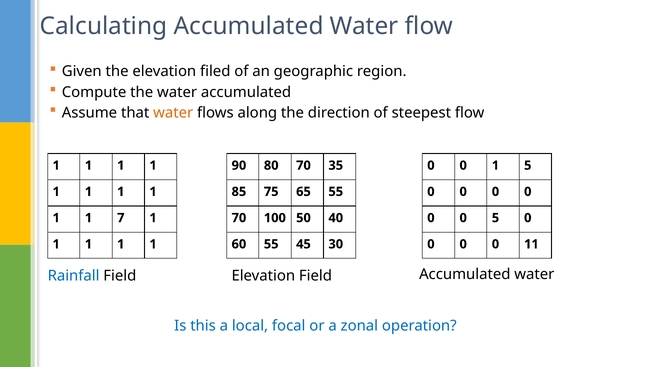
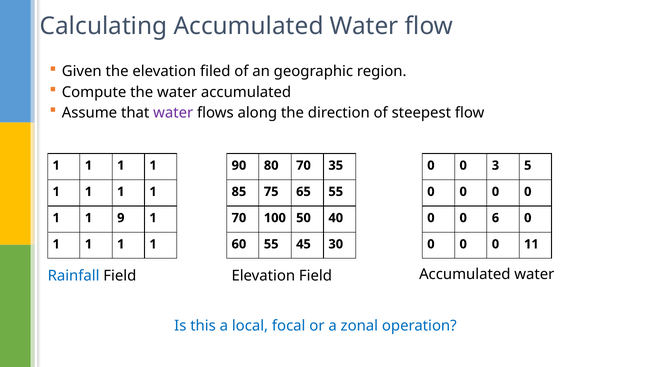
water colour: orange -> purple (173, 113)
0 1: 1 -> 3 (495, 165)
7: 7 -> 9 (121, 218)
0 5: 5 -> 6 (495, 218)
